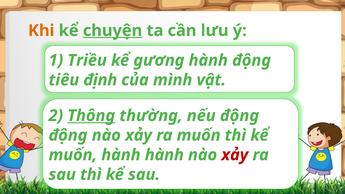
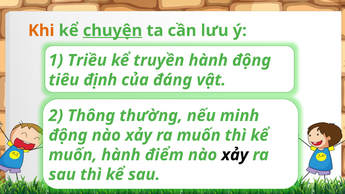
gương: gương -> truyền (159, 60)
mình: mình -> đáng (173, 80)
Thông underline: present -> none (91, 116)
nếu động: động -> minh (240, 116)
hành hành: hành -> điểm (164, 155)
xảy colour: red -> black (235, 155)
